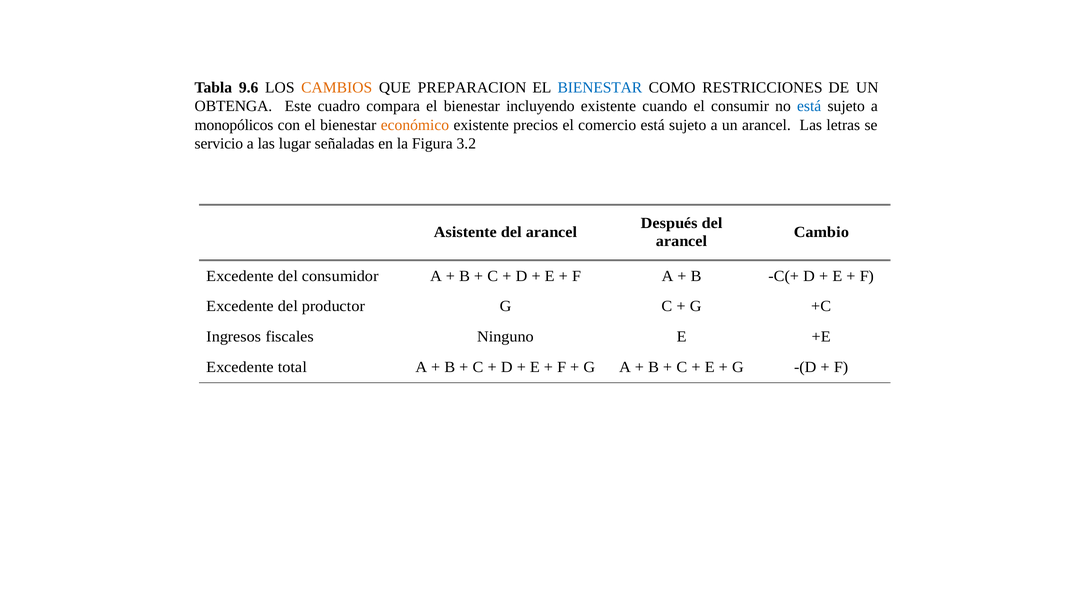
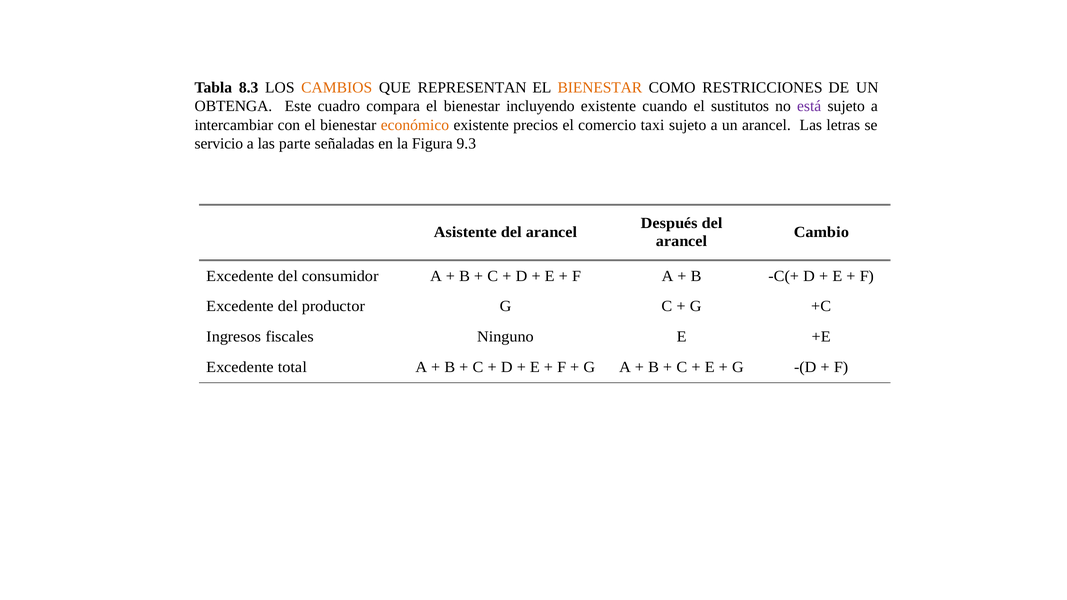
9.6: 9.6 -> 8.3 (249, 88)
PREPARACION: PREPARACION -> REPRESENTAN (472, 88)
BIENESTAR colour: blue -> orange (600, 88)
consumir: consumir -> sustitutos (740, 106)
está colour: blue -> purple (809, 106)
monopólicos: monopólicos -> intercambiar (234, 125)
comercio está: está -> taxi (653, 125)
lugar: lugar -> parte (295, 144)
3.2: 3.2 -> 9.3 (466, 144)
